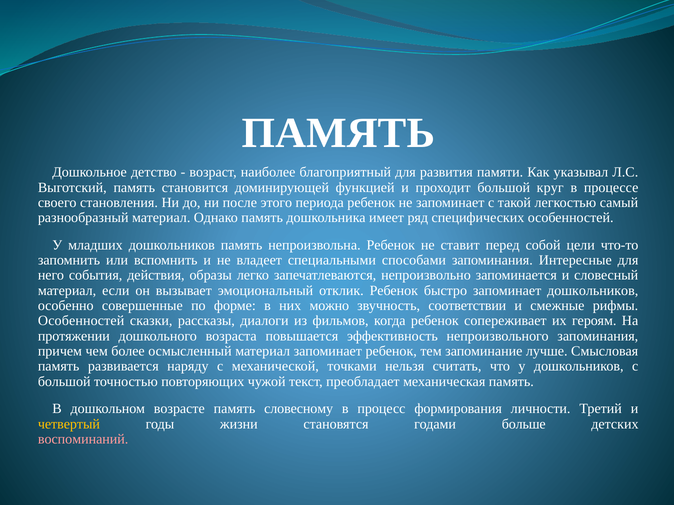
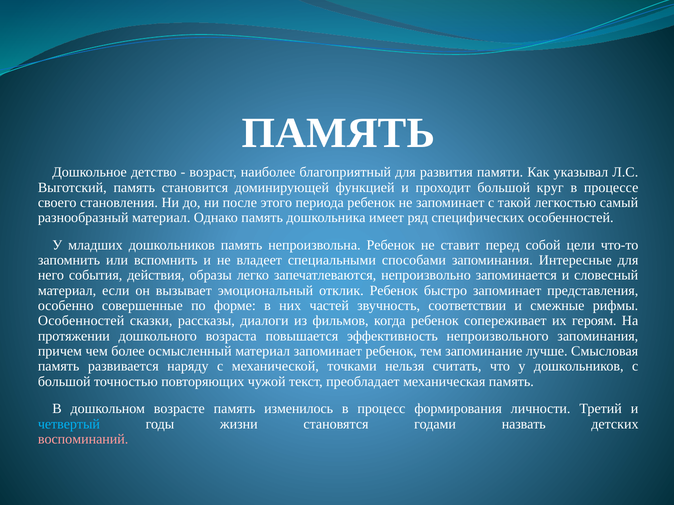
запоминает дошкольников: дошкольников -> представления (593, 291)
можно: можно -> частей (329, 306)
словесному: словесному -> изменилось (299, 409)
четвертый colour: yellow -> light blue (69, 424)
больше: больше -> назвать (524, 424)
